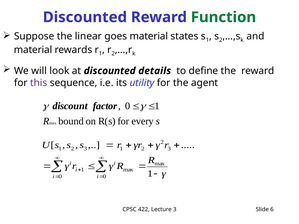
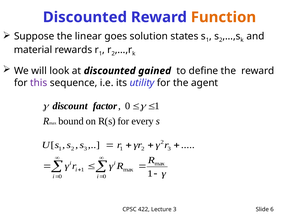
Function colour: green -> orange (223, 17)
goes material: material -> solution (149, 36)
details: details -> gained (155, 71)
